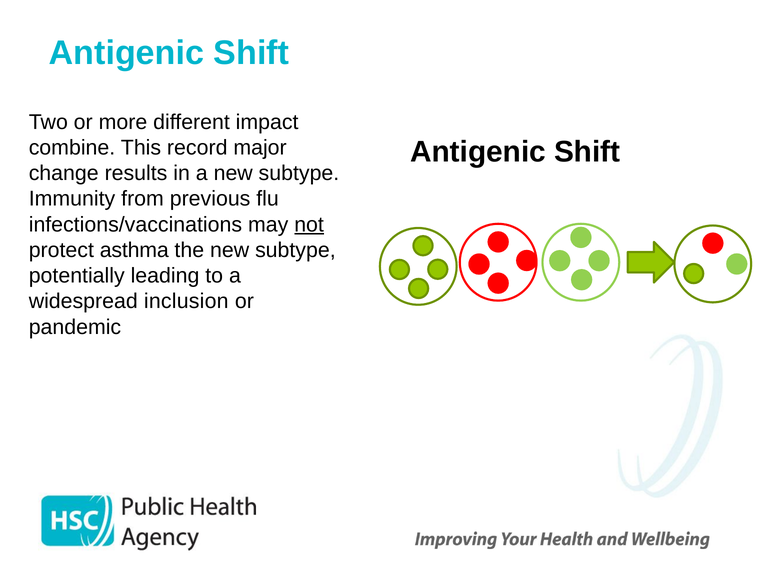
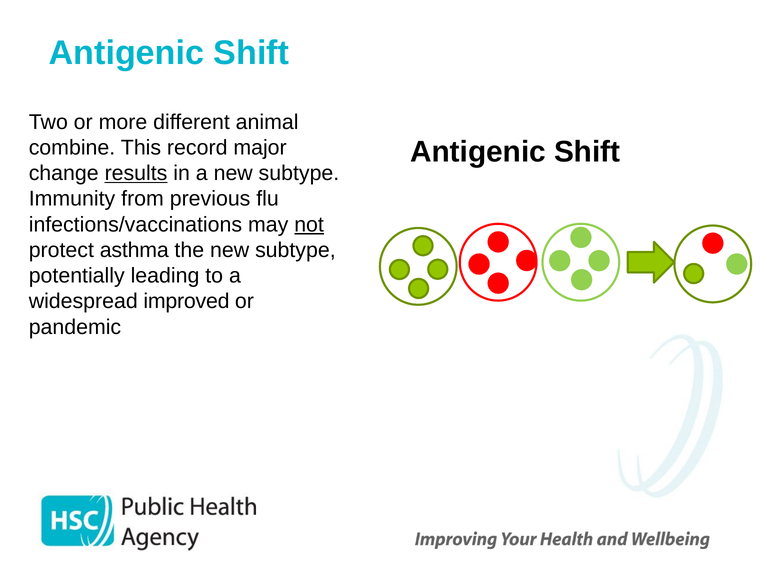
impact: impact -> animal (267, 122)
results underline: none -> present (136, 173)
inclusion: inclusion -> improved (186, 301)
